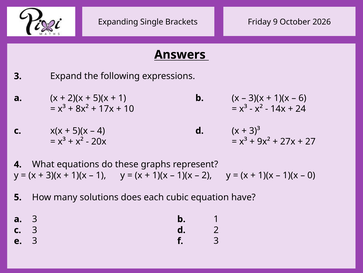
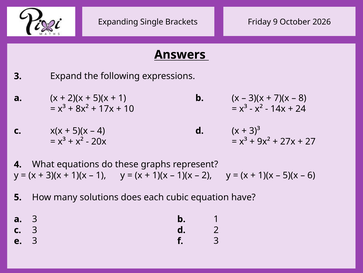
1)(x: 1)(x -> 7)(x (281, 98)
6: 6 -> 8 (302, 98)
1)(x: 1)(x -> 5)(x (290, 175)
0: 0 -> 6 (311, 175)
